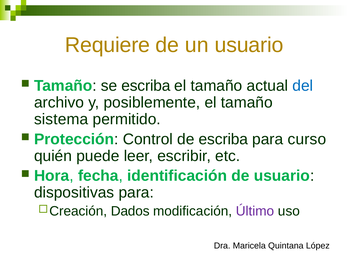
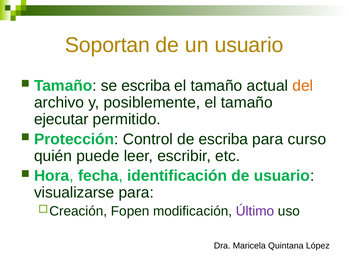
Requiere: Requiere -> Soportan (107, 45)
del colour: blue -> orange (303, 86)
sistema: sistema -> ejecutar (61, 119)
dispositivas: dispositivas -> visualizarse (74, 192)
Dados: Dados -> Fopen (130, 211)
